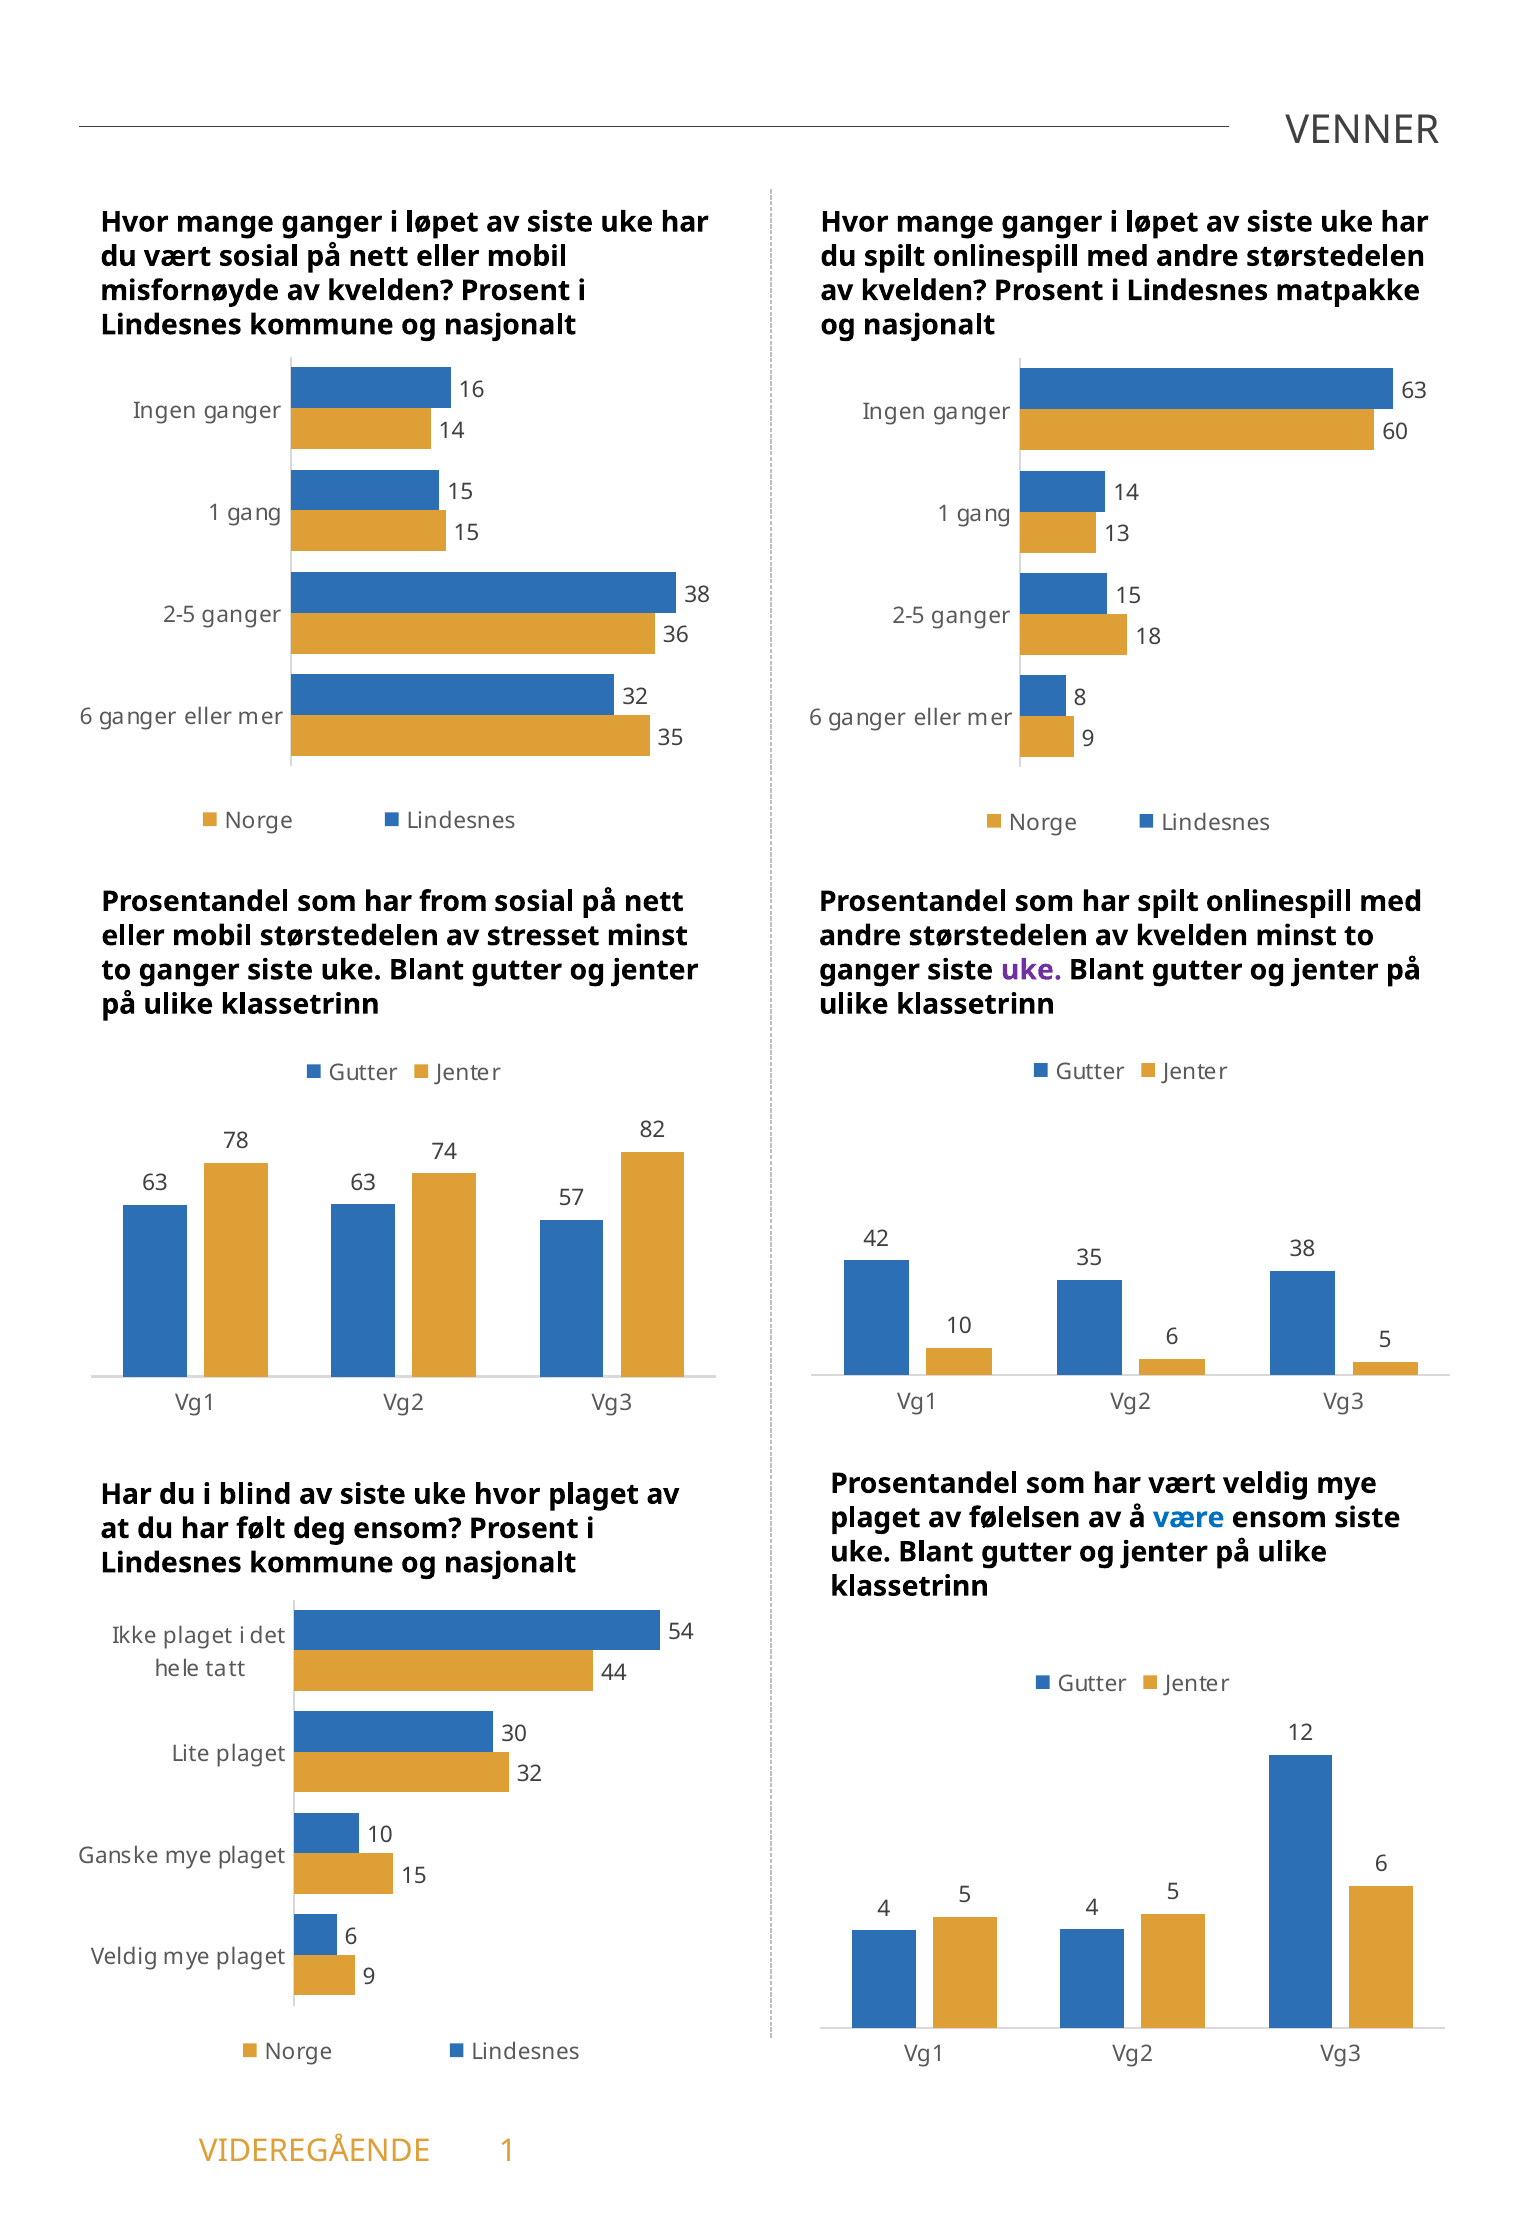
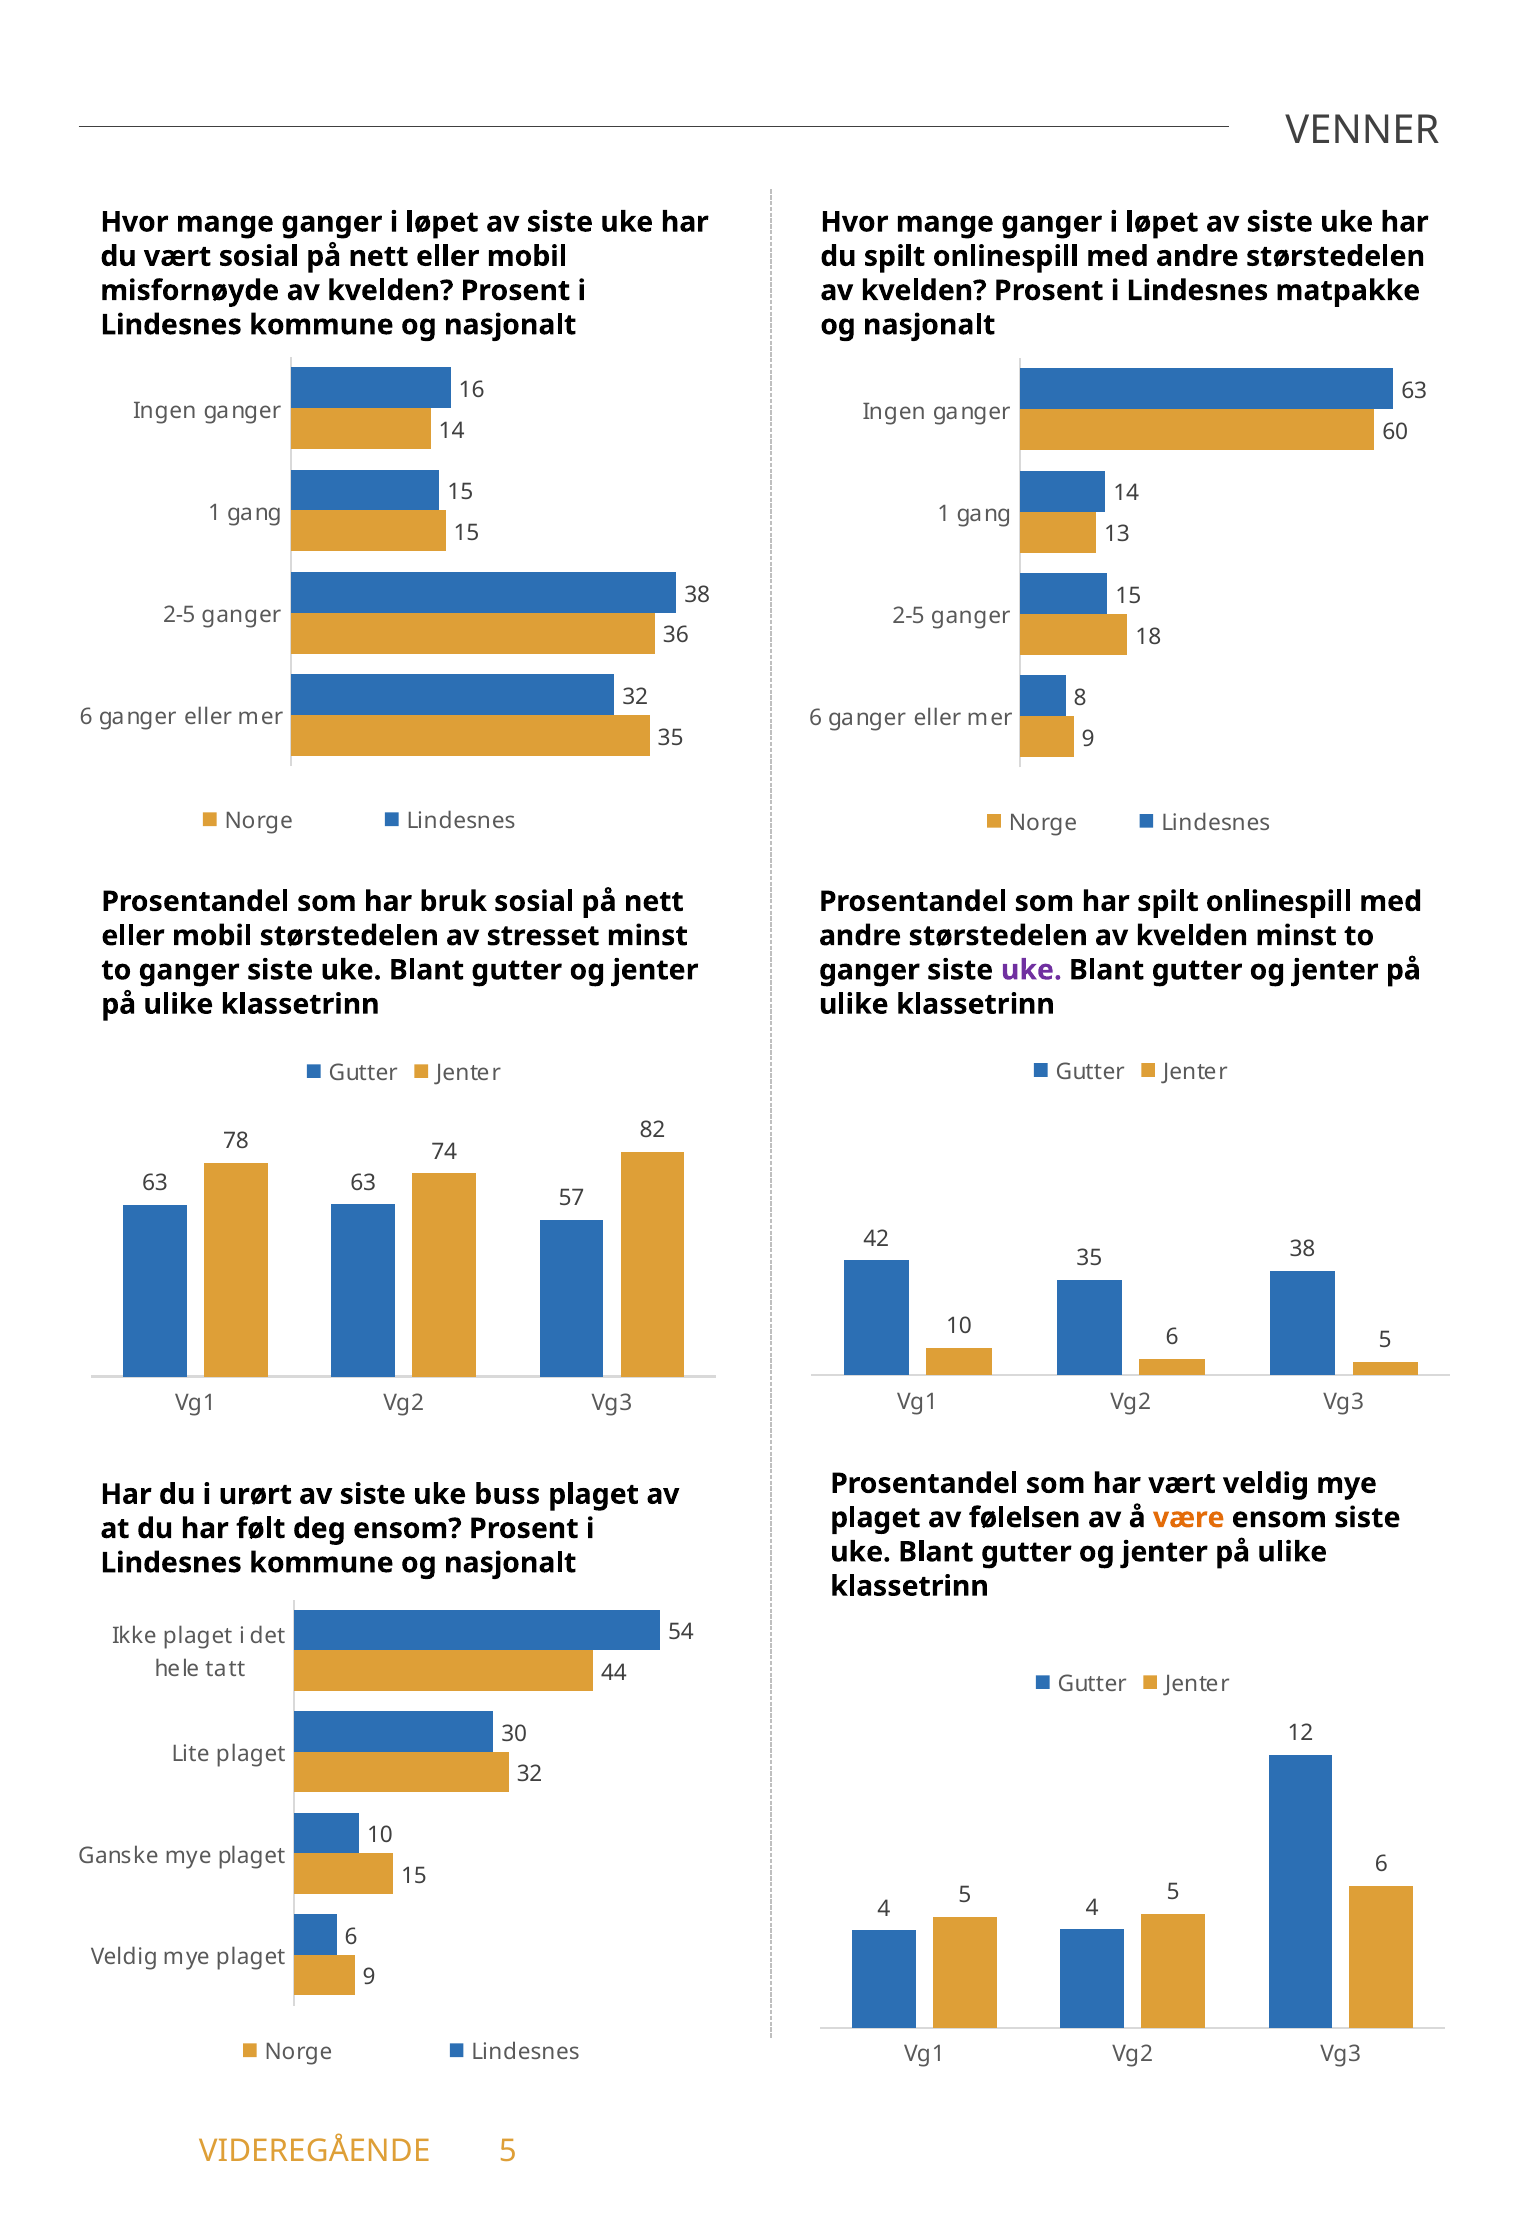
from: from -> bruk (453, 902)
blind: blind -> urørt (255, 1494)
uke hvor: hvor -> buss (507, 1494)
være colour: blue -> orange (1189, 1518)
VIDEREGÅENDE 1: 1 -> 5 (508, 2151)
